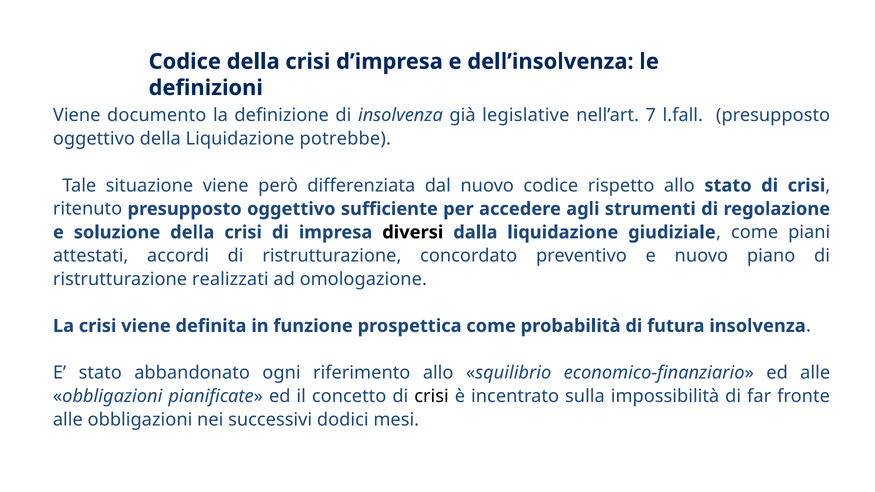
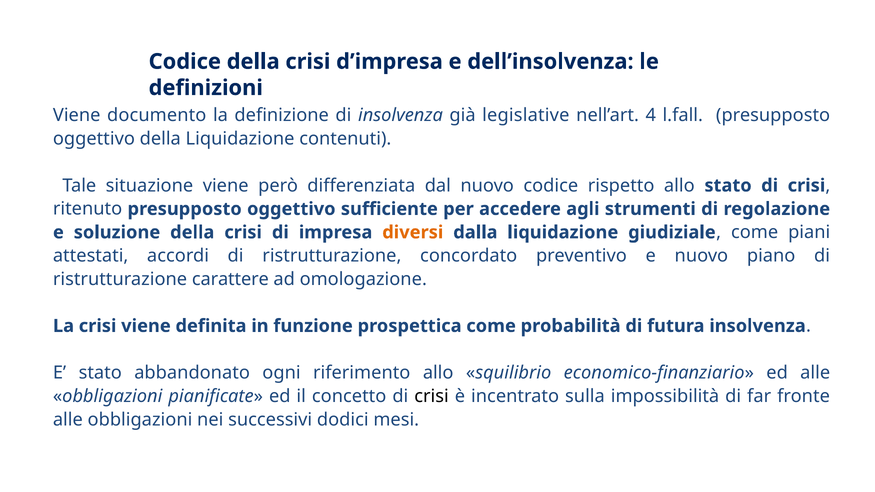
7: 7 -> 4 (651, 115)
potrebbe: potrebbe -> contenuti (345, 139)
diversi colour: black -> orange (413, 232)
realizzati: realizzati -> carattere (230, 279)
